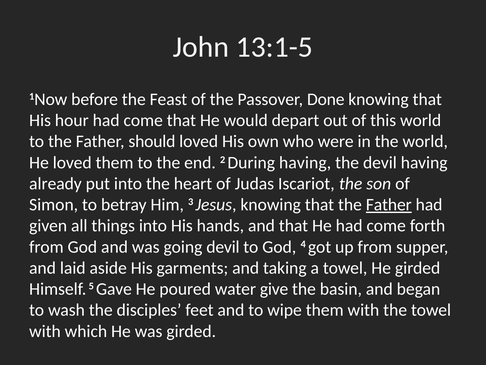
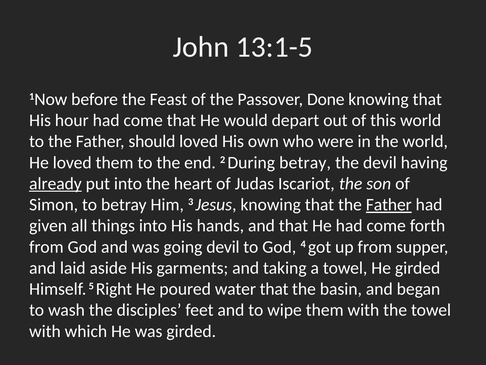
During having: having -> betray (305, 162)
already underline: none -> present (55, 183)
Gave: Gave -> Right (114, 289)
water give: give -> that (274, 289)
